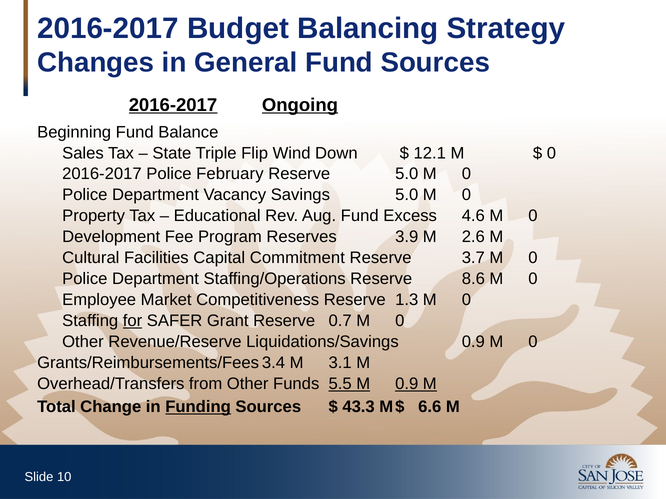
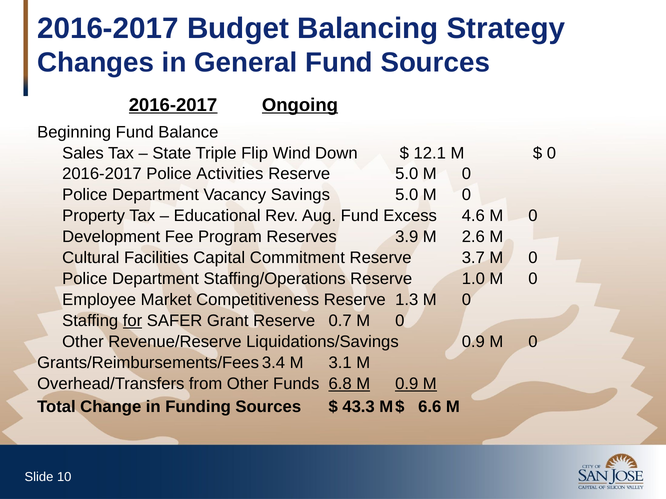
February: February -> Activities (230, 174)
8.6: 8.6 -> 1.0 (473, 279)
5.5: 5.5 -> 6.8 (340, 384)
Funding underline: present -> none (198, 407)
